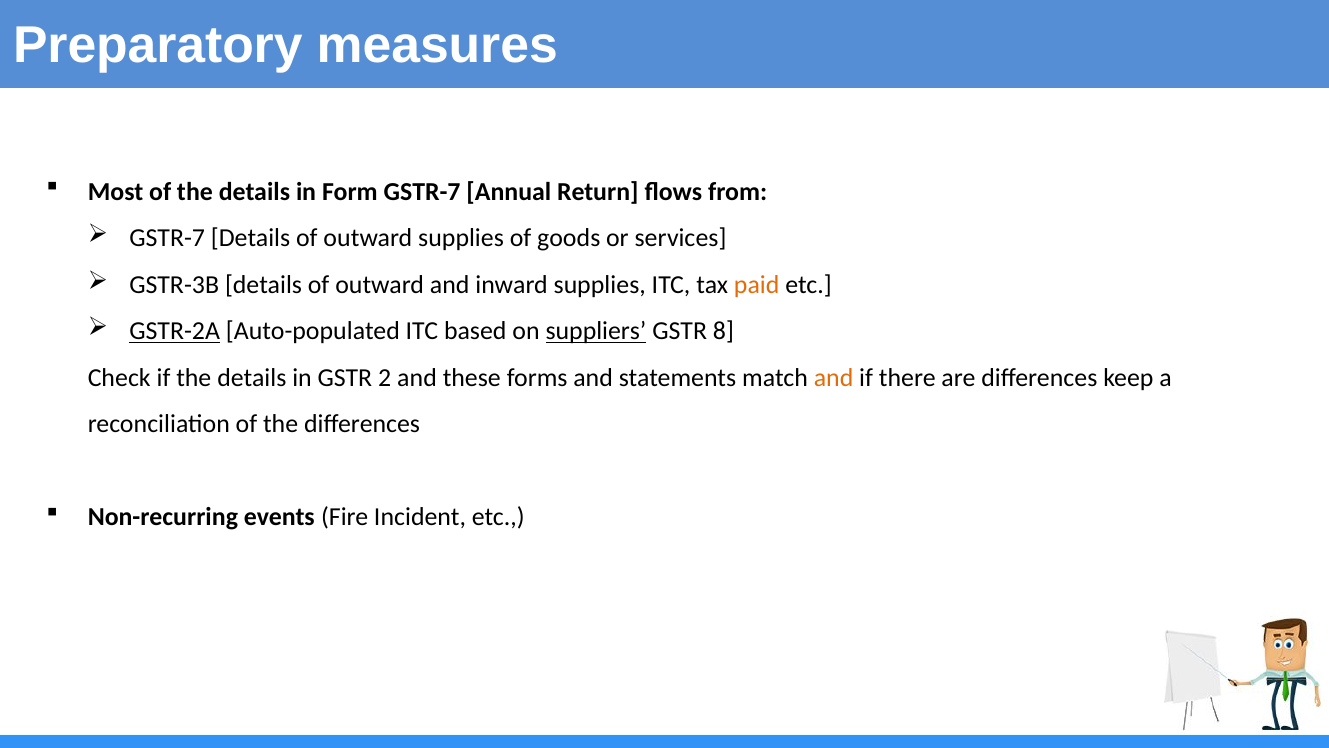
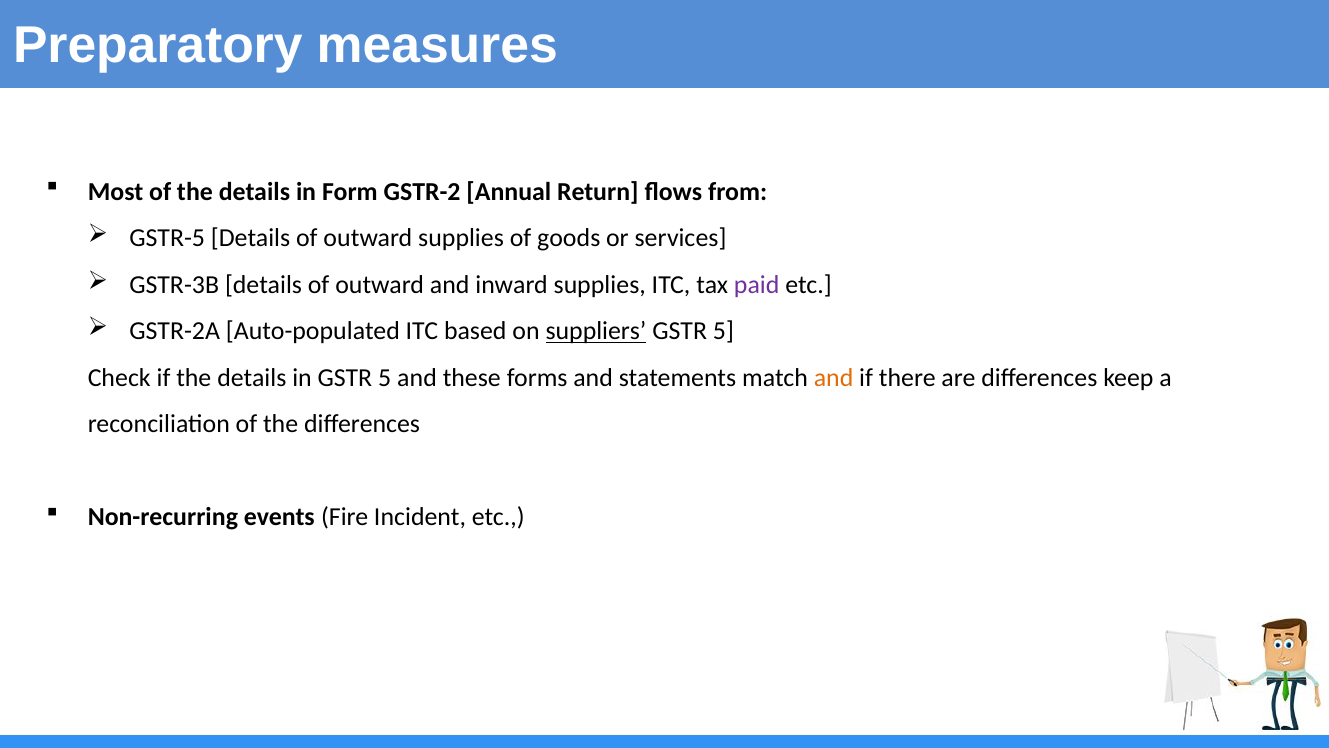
Form GSTR-7: GSTR-7 -> GSTR-2 (422, 192)
GSTR-7: GSTR-7 -> GSTR-5 (167, 238)
paid colour: orange -> purple (757, 285)
GSTR-2A underline: present -> none (175, 331)
8: 8 -> 5 (723, 331)
in GSTR 2: 2 -> 5 (385, 378)
